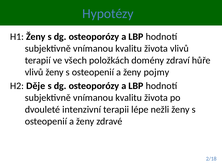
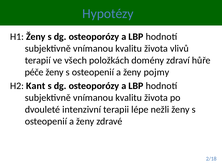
vlivů: vlivů -> péče (34, 72)
Děje: Děje -> Kant (36, 86)
